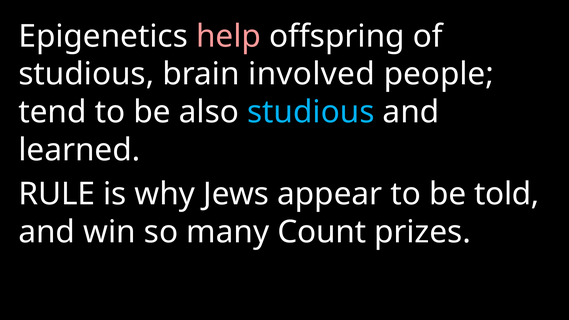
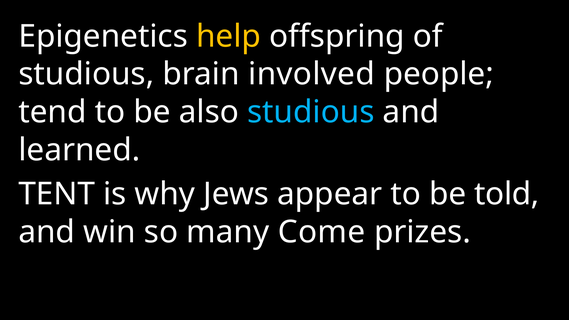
help colour: pink -> yellow (229, 36)
RULE: RULE -> TENT (57, 194)
Count: Count -> Come (321, 232)
